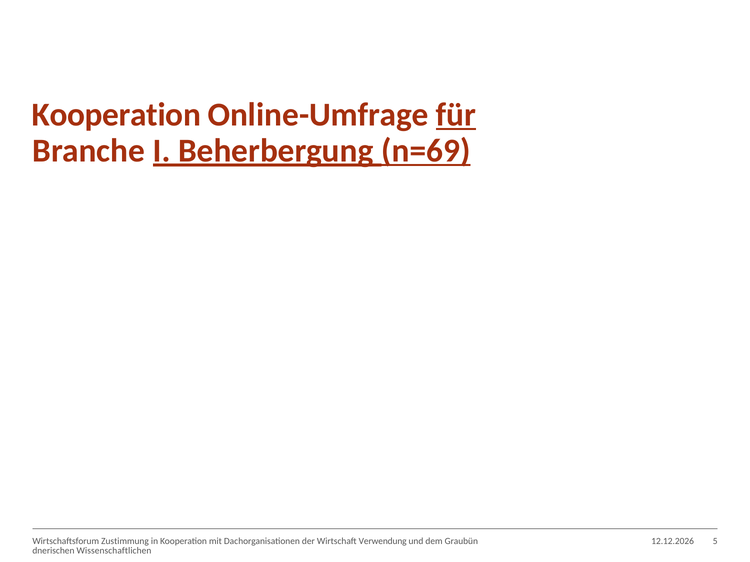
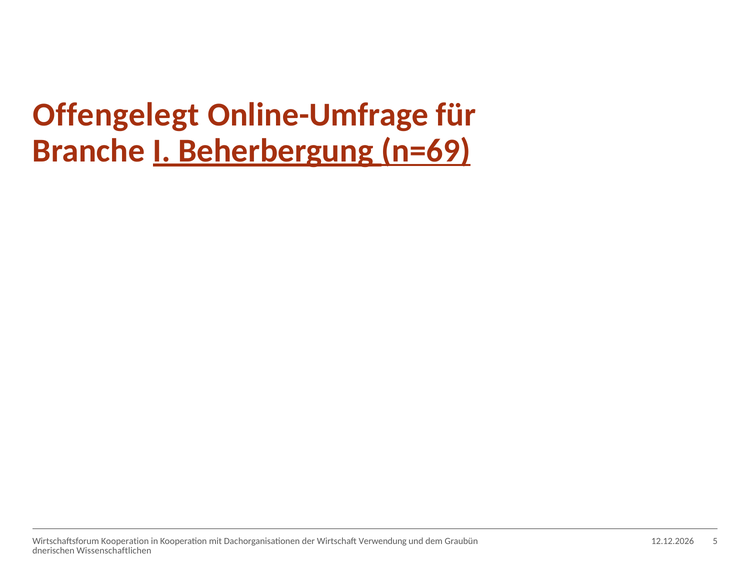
Kooperation: Kooperation -> Offengelegt (116, 115)
für underline: present -> none (456, 115)
Wirtschaftsforum Zustimmung: Zustimmung -> Kooperation (125, 542)
